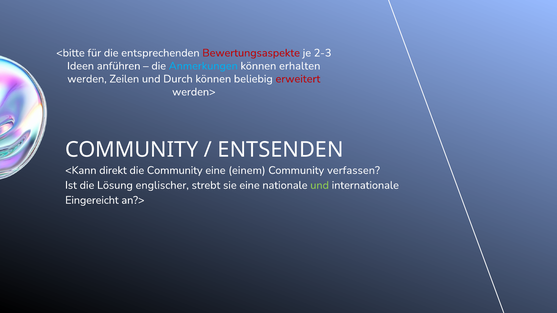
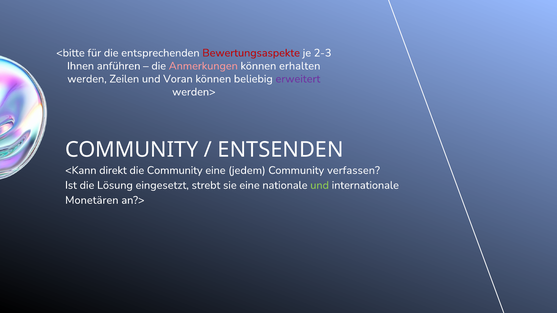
Ideen: Ideen -> Ihnen (81, 66)
Anmerkungen colour: light blue -> pink (203, 66)
Durch: Durch -> Voran (178, 79)
erweitert colour: red -> purple (298, 79)
einem: einem -> jedem (247, 170)
englischer: englischer -> eingesetzt (162, 185)
Eingereicht: Eingereicht -> Monetären (92, 200)
